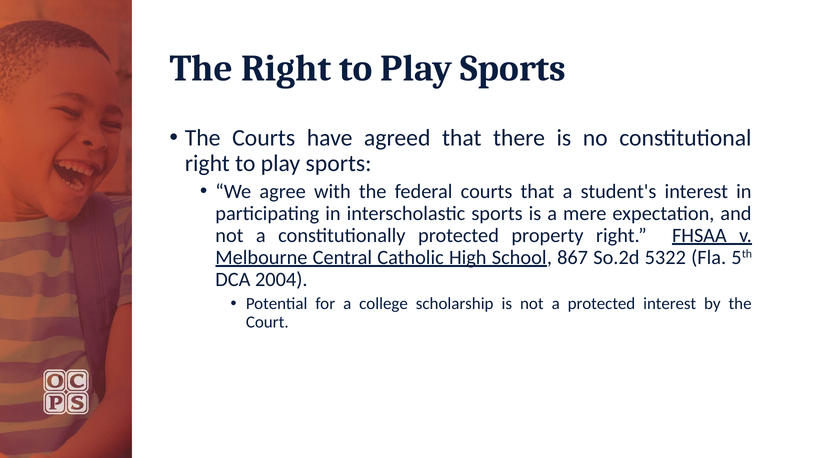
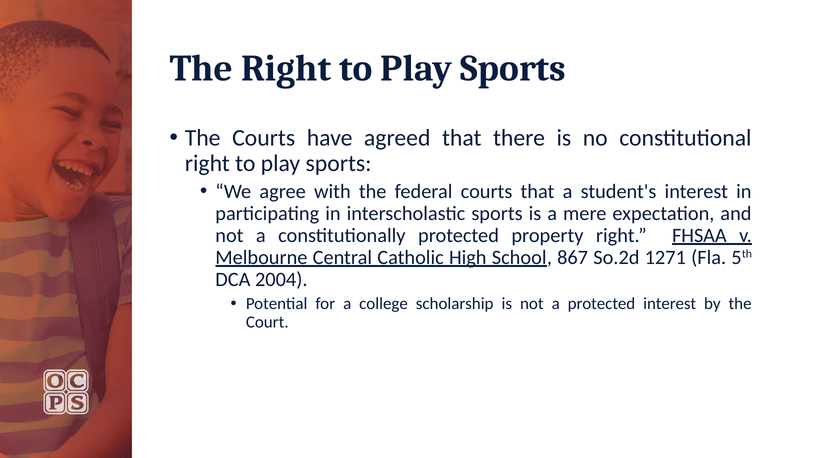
5322: 5322 -> 1271 (665, 257)
